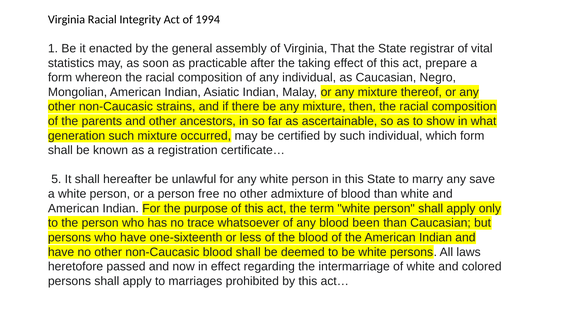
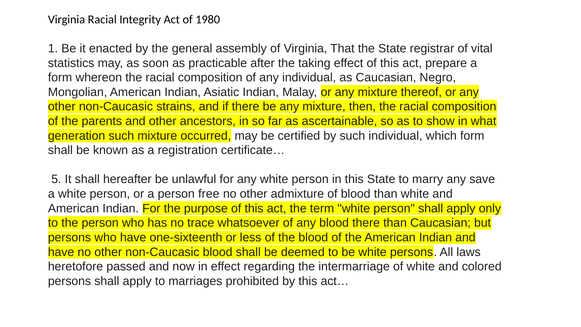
1994: 1994 -> 1980 (208, 19)
blood been: been -> there (366, 223)
